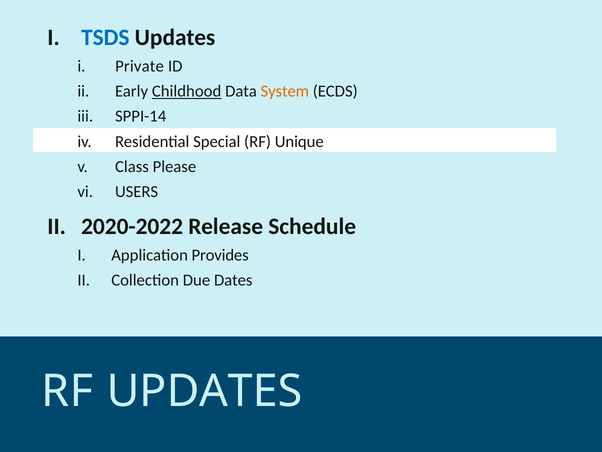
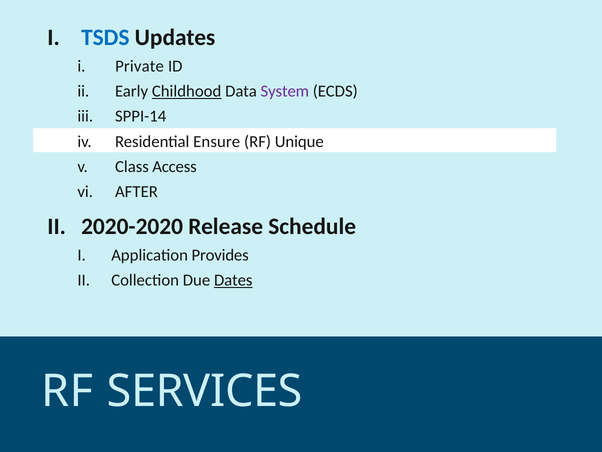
System colour: orange -> purple (285, 91)
Special: Special -> Ensure (217, 141)
Please: Please -> Access (174, 166)
USERS: USERS -> AFTER (136, 192)
2020-2022: 2020-2022 -> 2020-2020 (132, 226)
Dates underline: none -> present (233, 280)
RF UPDATES: UPDATES -> SERVICES (205, 391)
